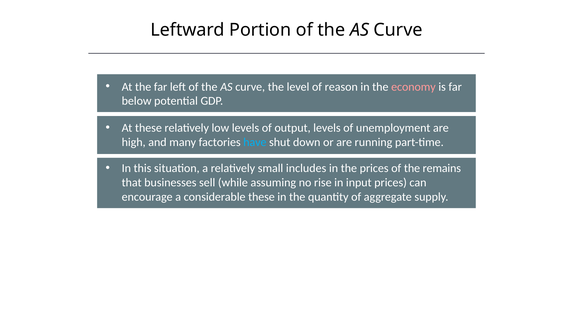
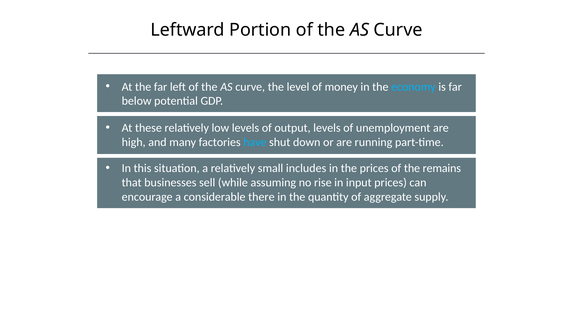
reason: reason -> money (341, 87)
economy colour: pink -> light blue (413, 87)
considerable these: these -> there (261, 197)
